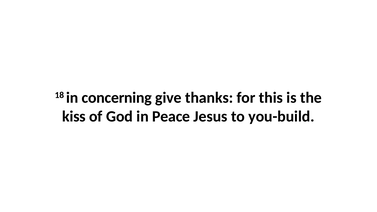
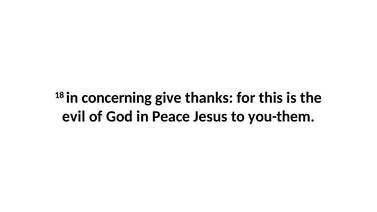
kiss: kiss -> evil (74, 117)
you-build: you-build -> you-them (282, 117)
